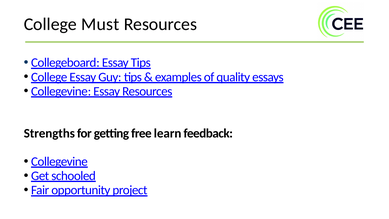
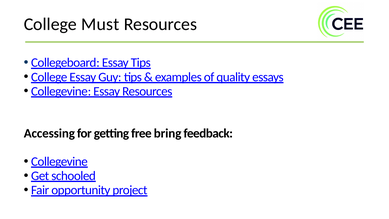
Strengths: Strengths -> Accessing (49, 133)
learn: learn -> bring (168, 133)
